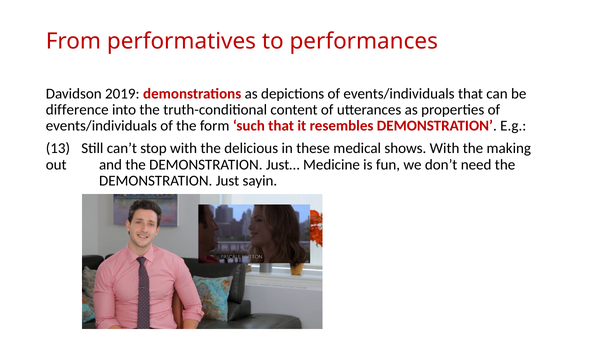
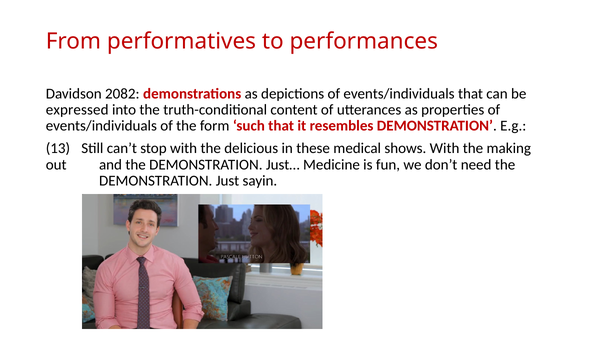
2019: 2019 -> 2082 (122, 94)
difference: difference -> expressed (77, 110)
